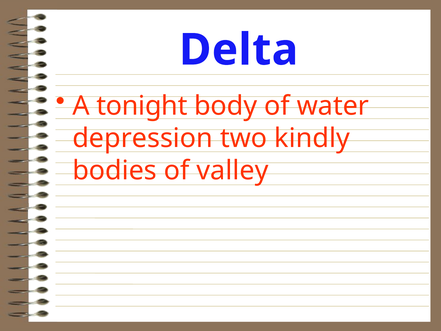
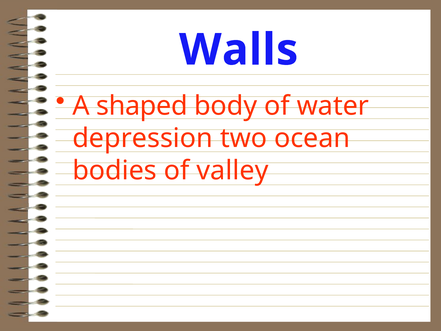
Delta: Delta -> Walls (239, 50)
tonight: tonight -> shaped (142, 106)
kindly: kindly -> ocean (312, 138)
